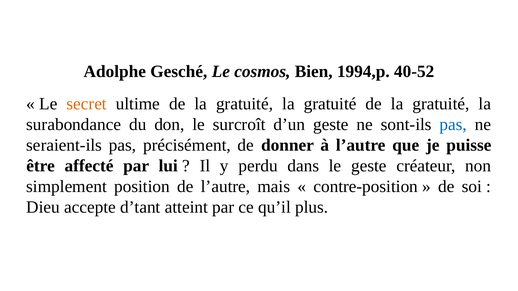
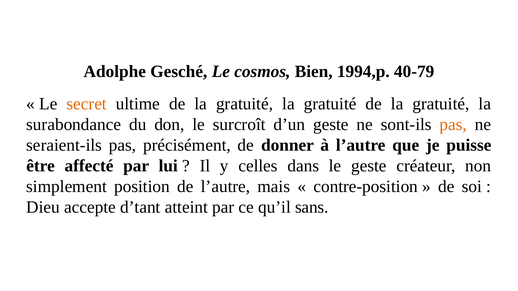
40-52: 40-52 -> 40-79 (414, 72)
pas colour: blue -> orange (453, 125)
perdu: perdu -> celles (258, 166)
plus: plus -> sans (312, 208)
